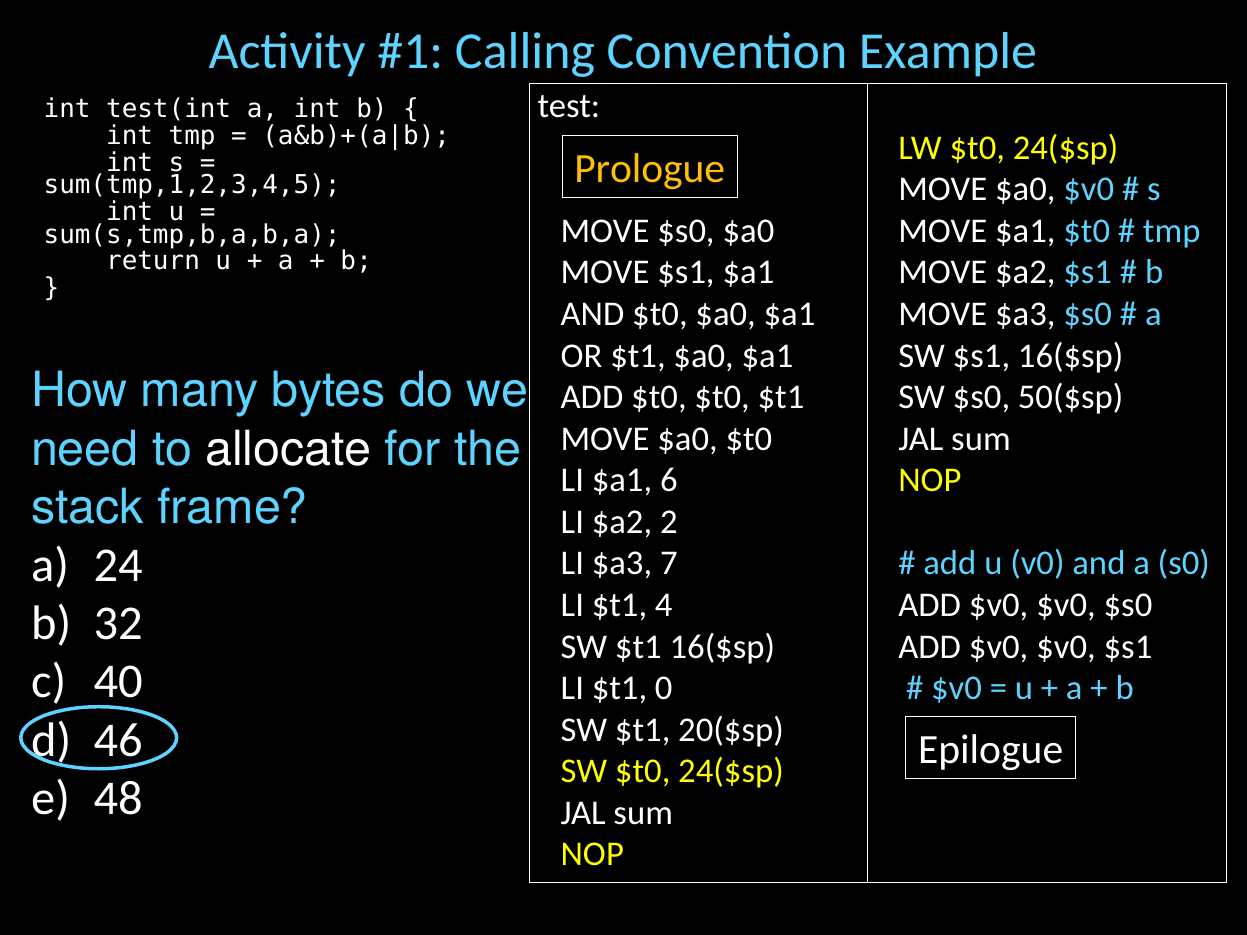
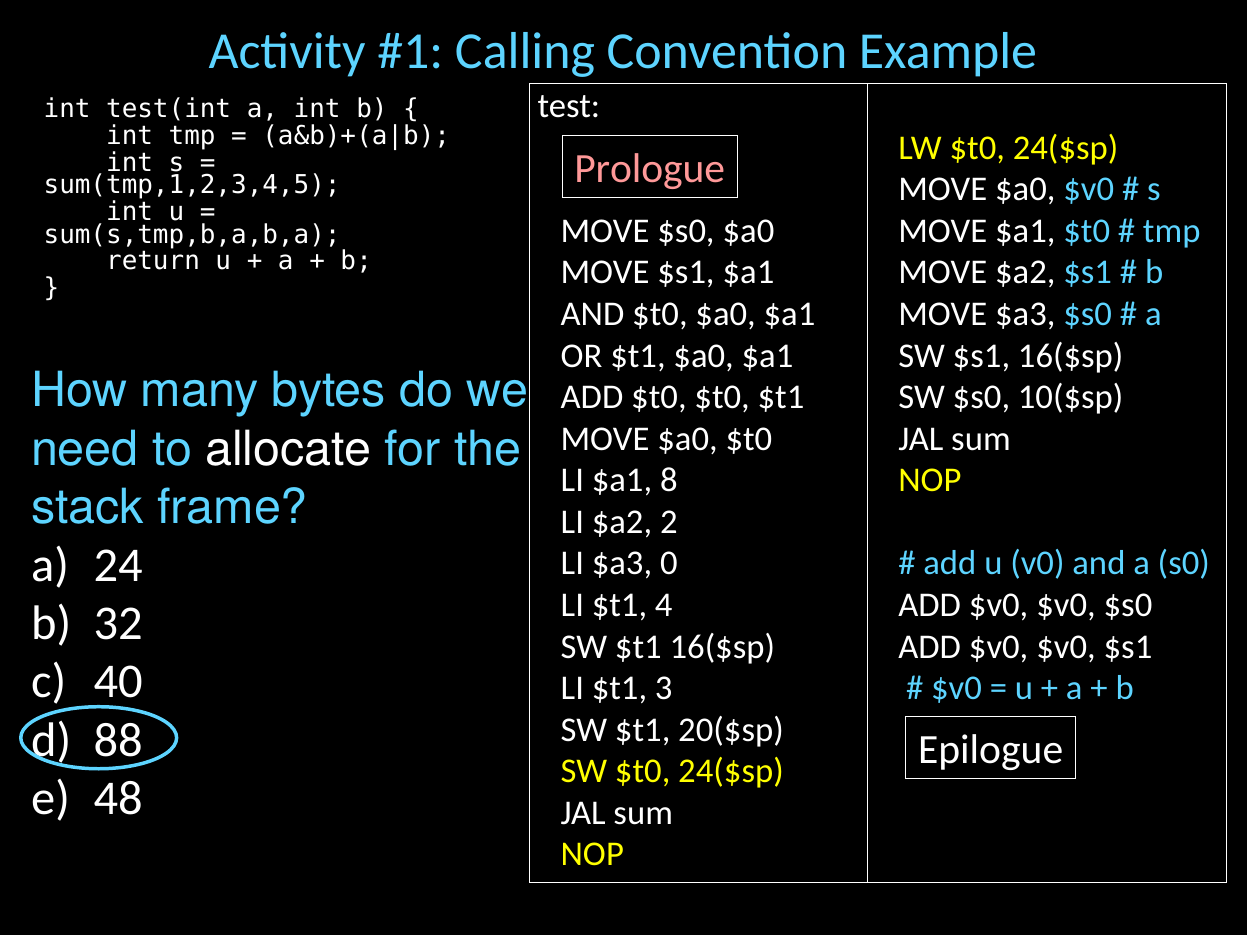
Prologue colour: yellow -> pink (650, 169)
50($sp: 50($sp -> 10($sp (1071, 397)
6: 6 -> 8 (669, 481)
7: 7 -> 0 (669, 564)
0: 0 -> 3 (664, 688)
46: 46 -> 88 (118, 740)
